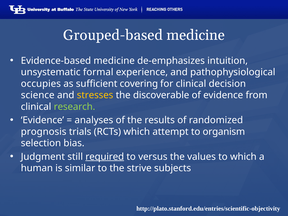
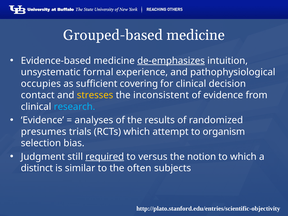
de-emphasizes underline: none -> present (171, 61)
science: science -> contact (38, 95)
discoverable: discoverable -> inconsistent (161, 95)
research colour: light green -> light blue (74, 107)
prognosis: prognosis -> presumes (44, 132)
values: values -> notion (202, 157)
human: human -> distinct (37, 168)
strive: strive -> often (139, 168)
